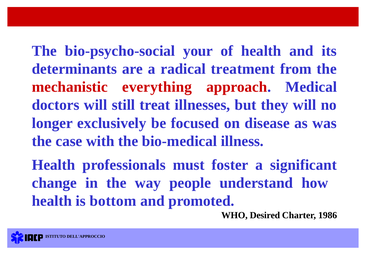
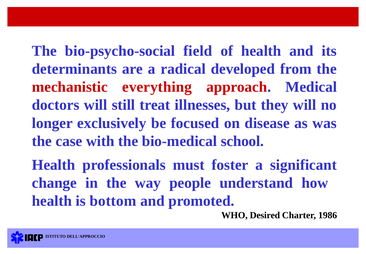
your: your -> field (198, 51)
treatment: treatment -> developed (243, 69)
illness: illness -> school (242, 141)
